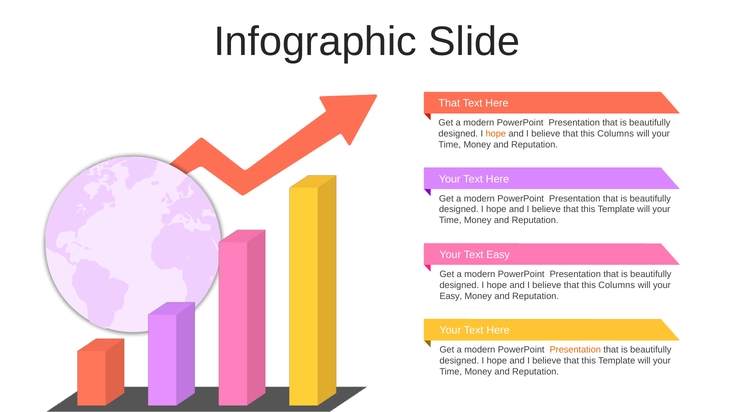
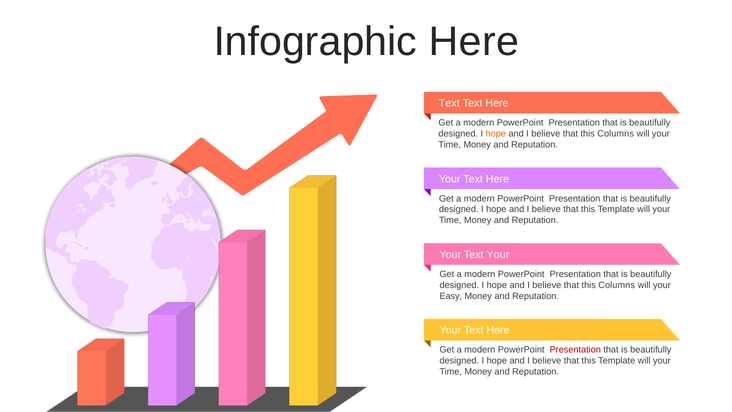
Infographic Slide: Slide -> Here (474, 42)
That: That -> Text (449, 103)
Text Easy: Easy -> Your (498, 255)
Presentation colour: orange -> red (575, 350)
